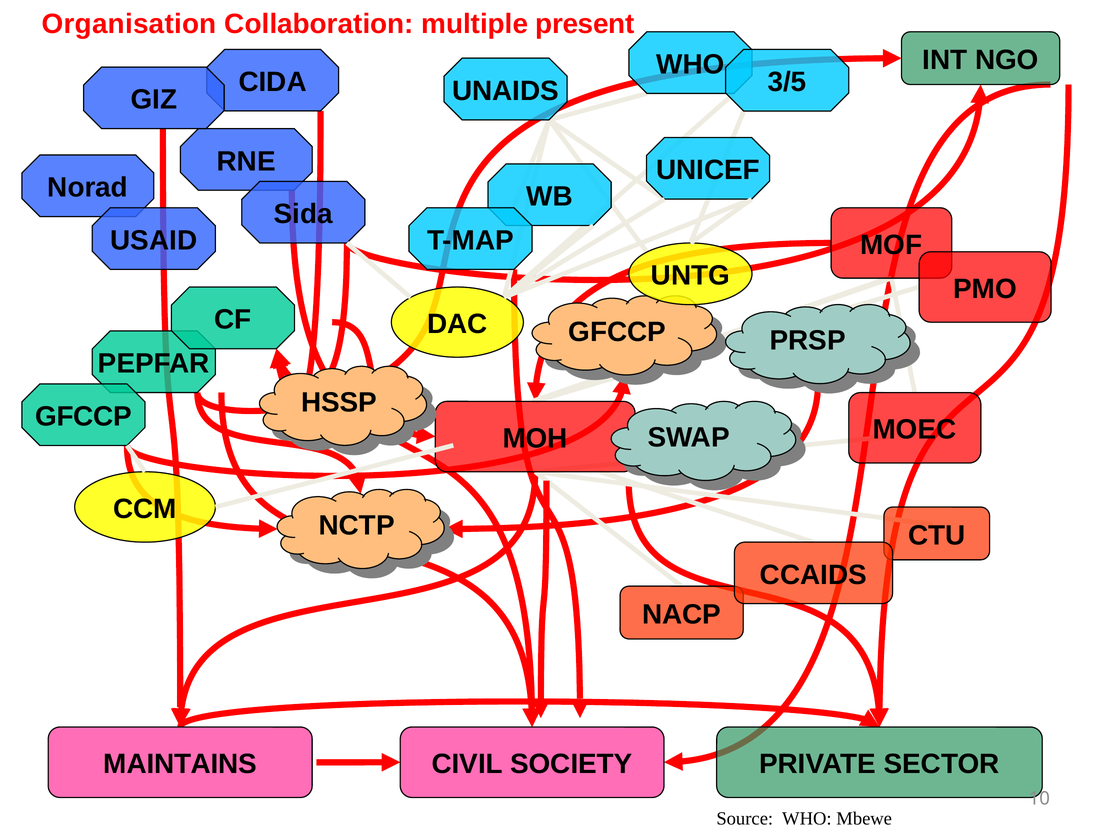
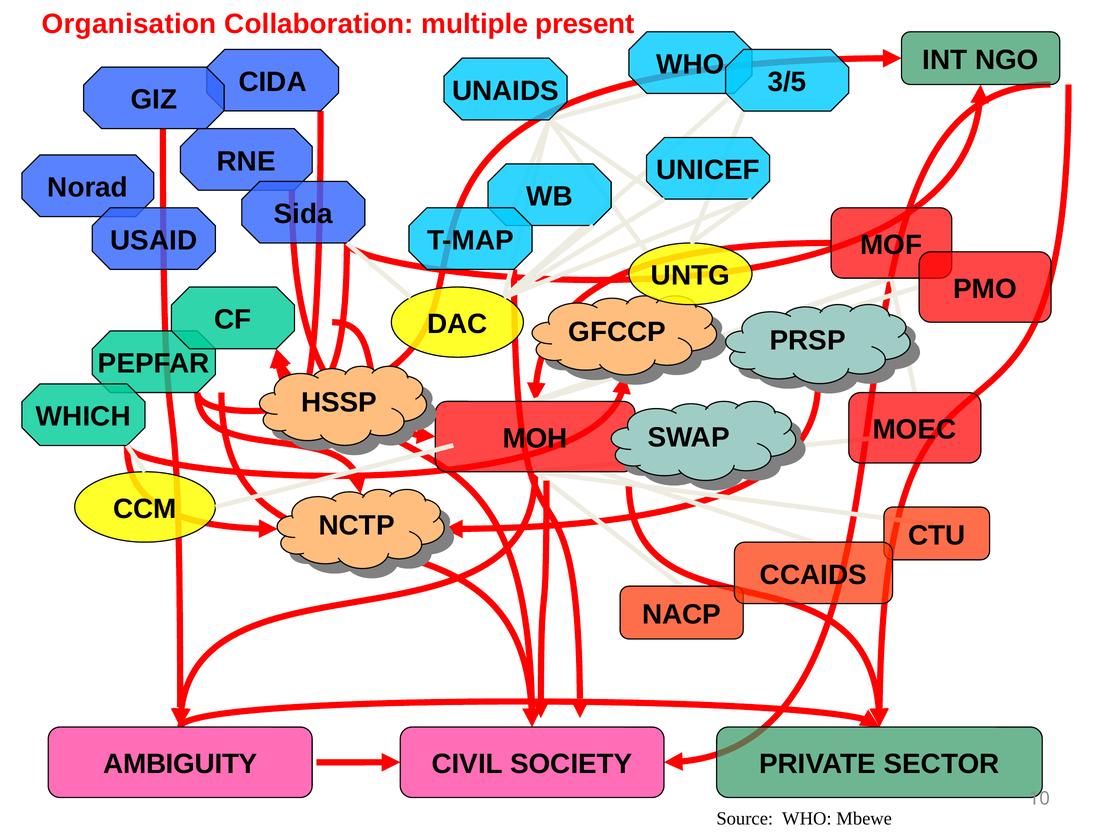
GFCCP: GFCCP -> WHICH (83, 416)
MAINTAINS: MAINTAINS -> AMBIGUITY (180, 764)
